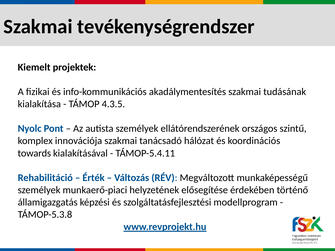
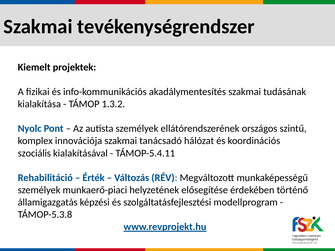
4.3.5: 4.3.5 -> 1.3.2 (113, 104)
towards: towards -> szociális (34, 153)
